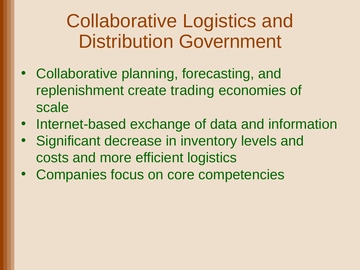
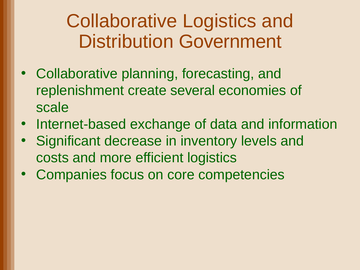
trading: trading -> several (193, 91)
